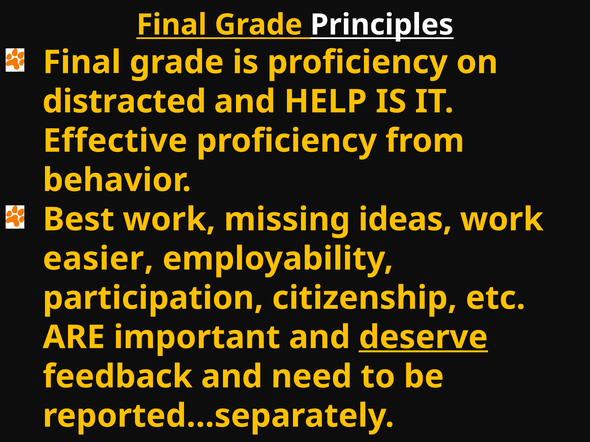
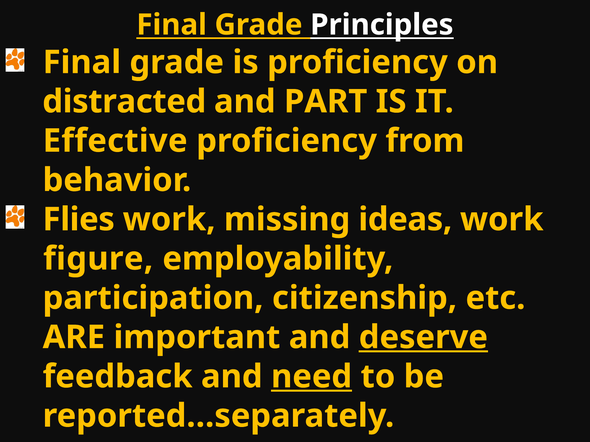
HELP: HELP -> PART (326, 102)
Best: Best -> Flies (79, 220)
easier: easier -> figure (98, 259)
need underline: none -> present (312, 377)
